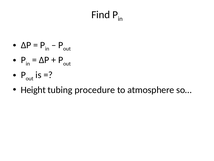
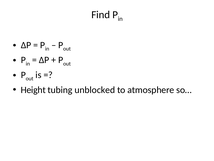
procedure: procedure -> unblocked (95, 90)
